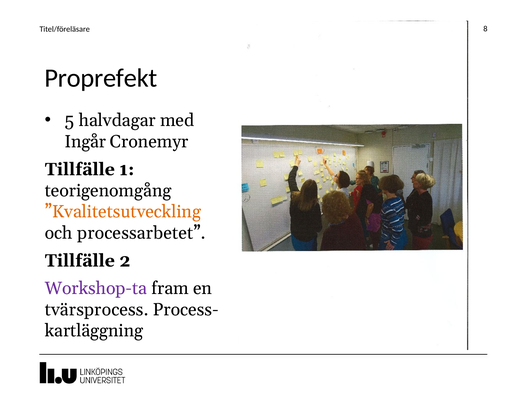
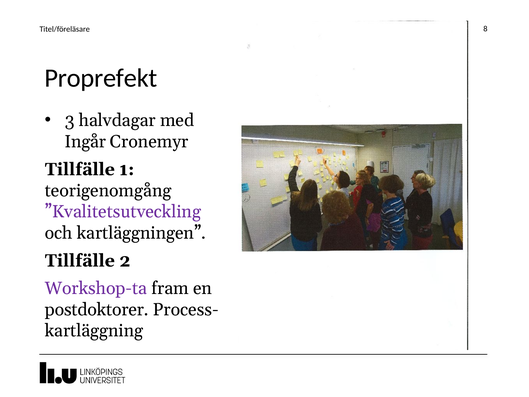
5: 5 -> 3 (70, 120)
”Kvalitetsutveckling colour: orange -> purple (123, 212)
processarbetet: processarbetet -> kartläggningen (141, 233)
tvärsprocess: tvärsprocess -> postdoktorer (97, 309)
